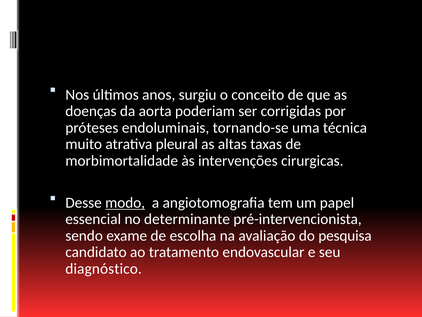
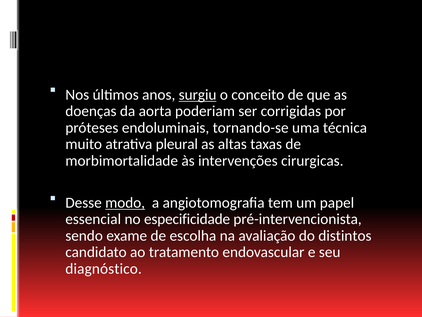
surgiu underline: none -> present (198, 95)
determinante: determinante -> especificidade (187, 219)
pesquisa: pesquisa -> distintos (345, 235)
